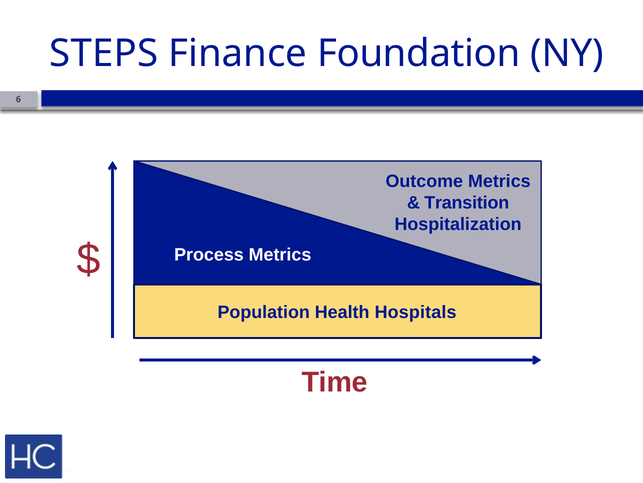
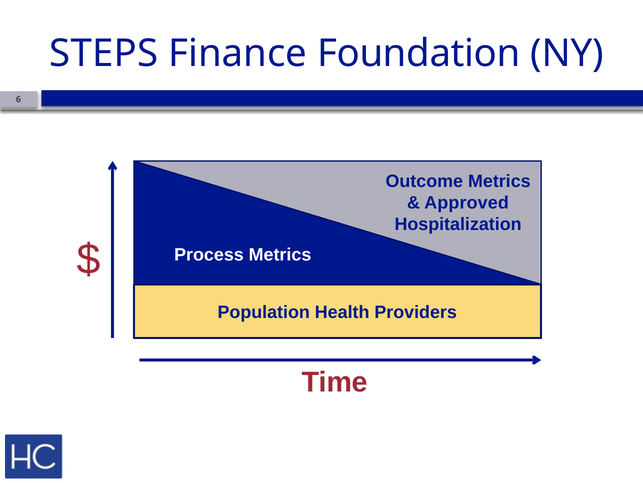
Transition: Transition -> Approved (467, 203)
Hospitals: Hospitals -> Providers (416, 312)
